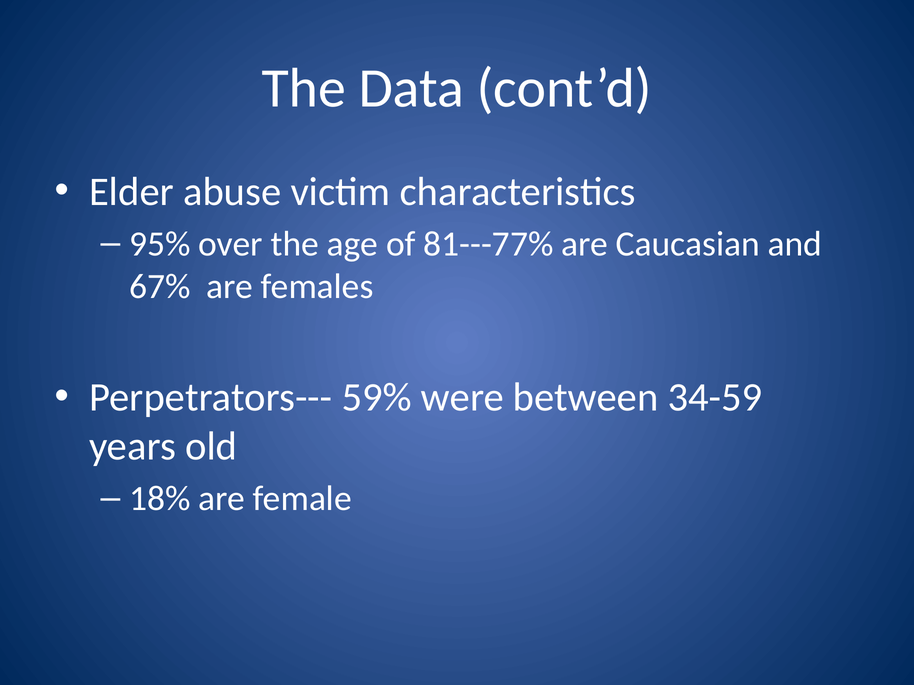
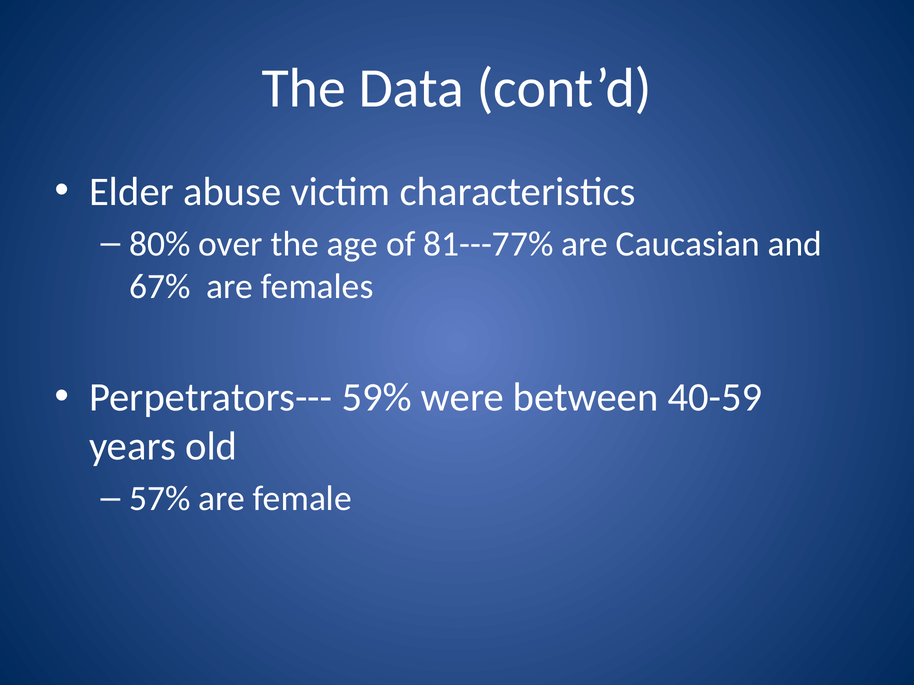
95%: 95% -> 80% (160, 244)
34-59: 34-59 -> 40-59 (715, 398)
18%: 18% -> 57% (160, 499)
